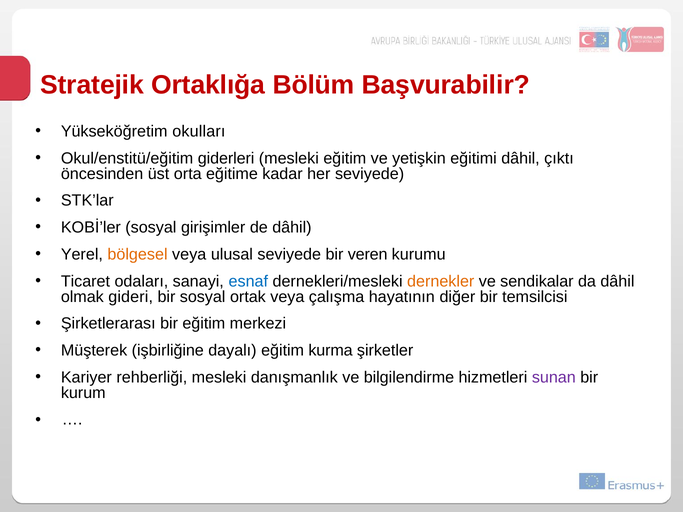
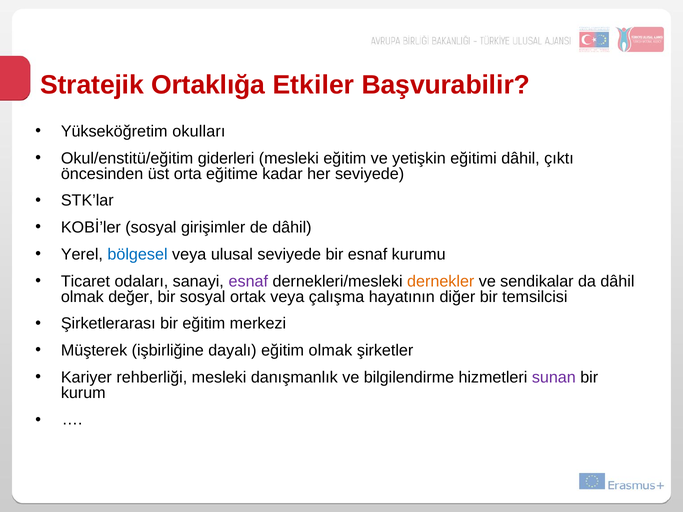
Bölüm: Bölüm -> Etkiler (313, 85)
bölgesel colour: orange -> blue (138, 254)
bir veren: veren -> esnaf (368, 254)
esnaf colour: blue -> purple (248, 281)
gideri: gideri -> değer (131, 297)
eğitim kurma: kurma -> olmak (330, 351)
